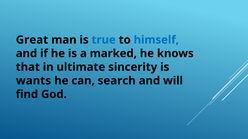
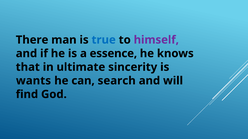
Great: Great -> There (32, 40)
himself colour: blue -> purple (156, 40)
marked: marked -> essence (113, 54)
